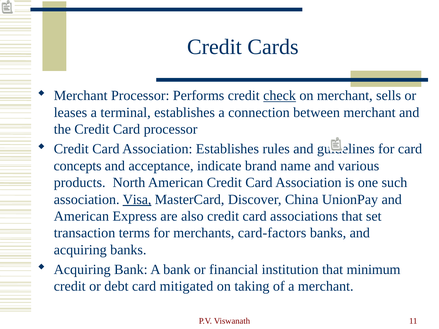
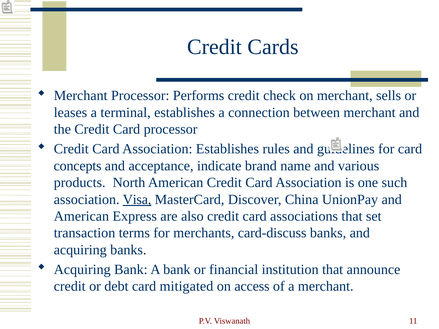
check underline: present -> none (280, 96)
card-factors: card-factors -> card-discuss (272, 233)
minimum: minimum -> announce (374, 270)
taking: taking -> access (252, 287)
